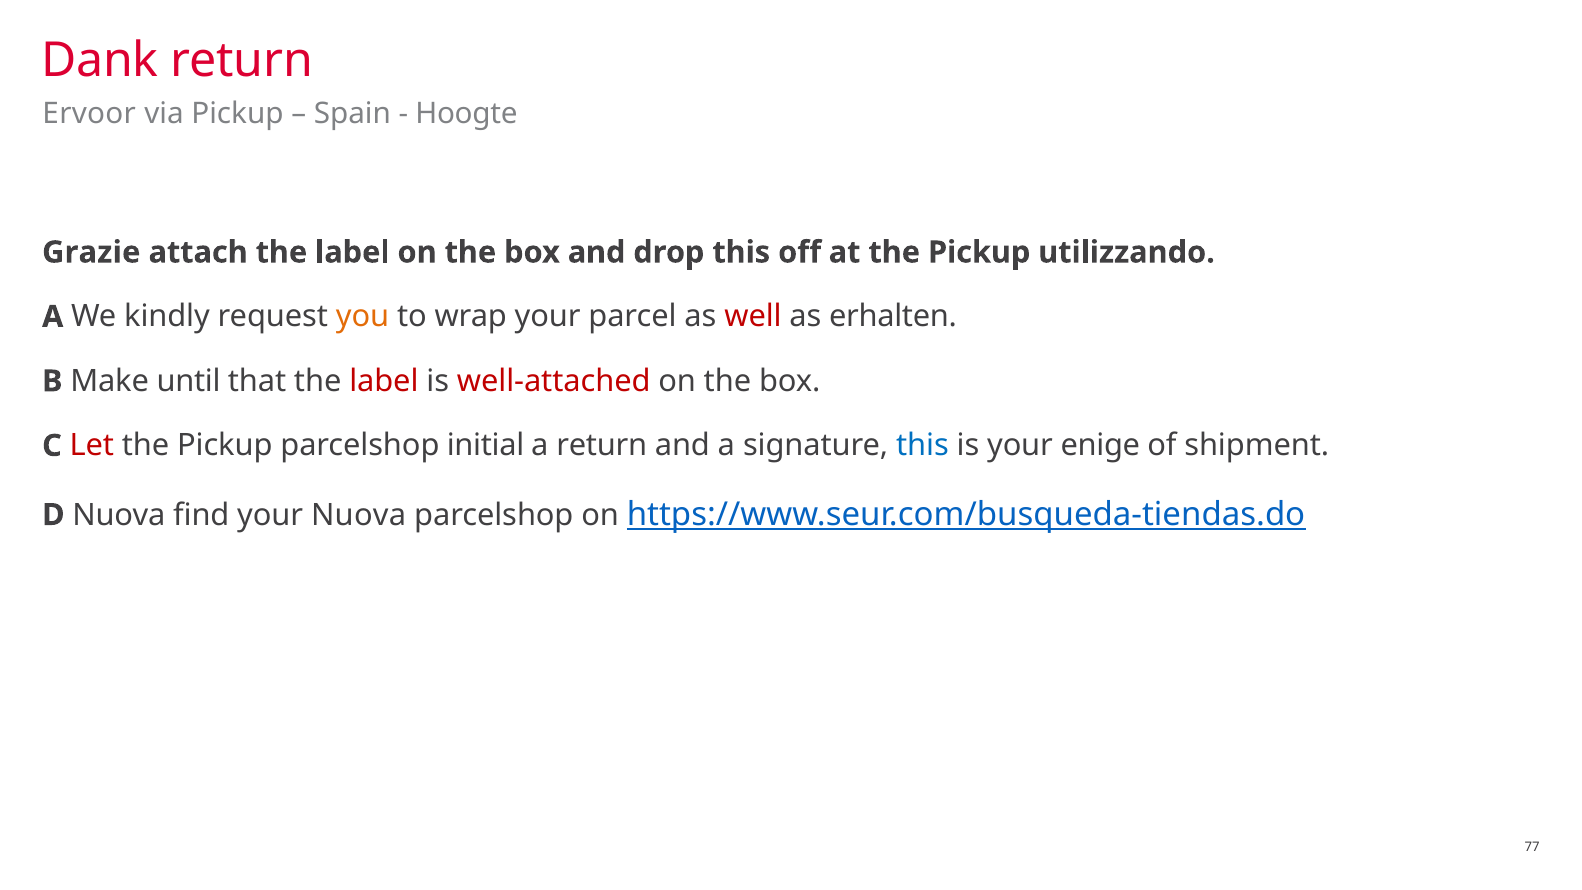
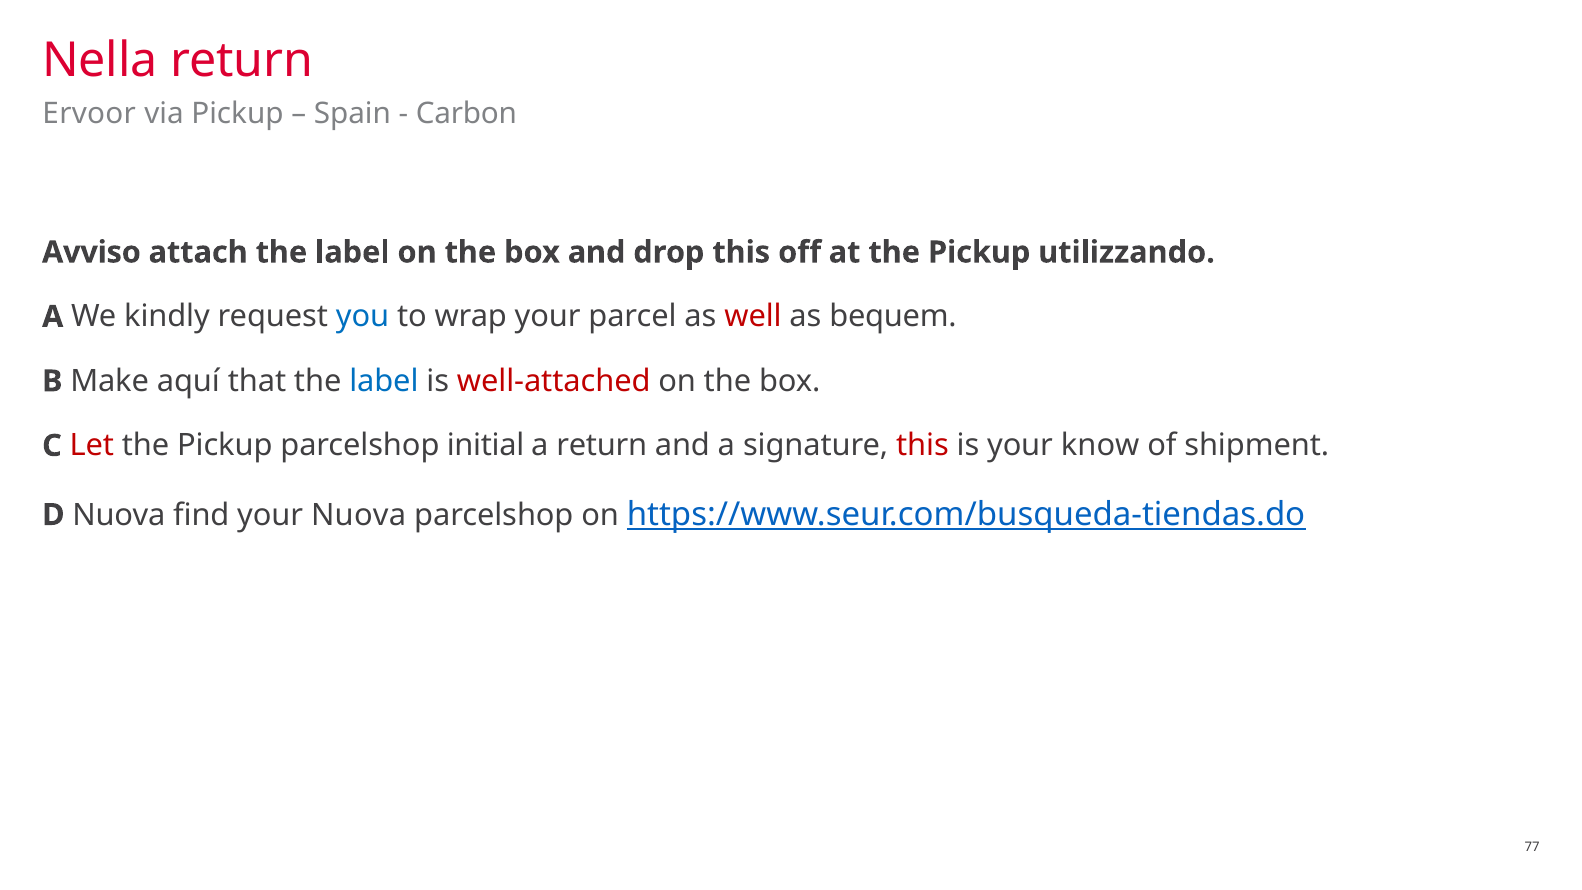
Dank: Dank -> Nella (100, 61)
Hoogte: Hoogte -> Carbon (466, 114)
Grazie: Grazie -> Avviso (91, 252)
you colour: orange -> blue (363, 317)
erhalten: erhalten -> bequem (893, 317)
until: until -> aquí (188, 381)
label colour: red -> blue (384, 381)
this colour: blue -> red (922, 446)
enige: enige -> know (1100, 446)
